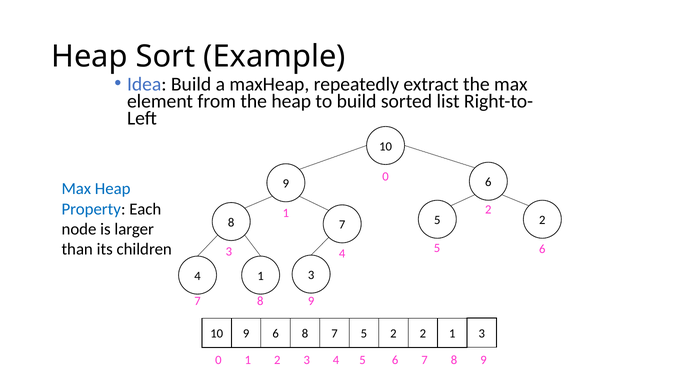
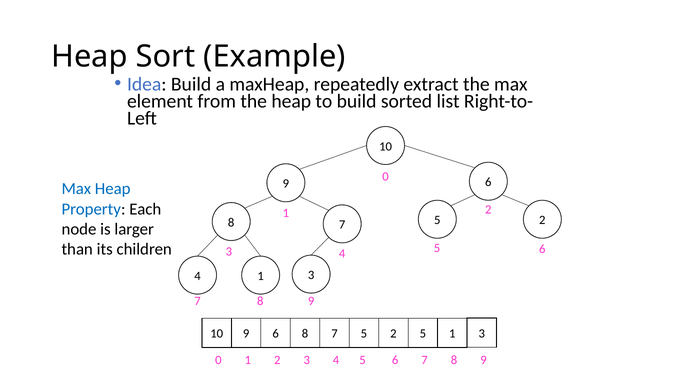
2 2: 2 -> 5 (423, 333)
